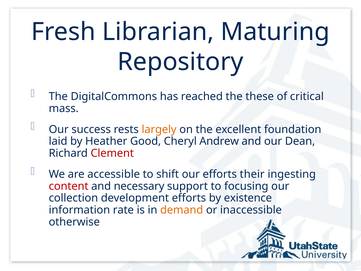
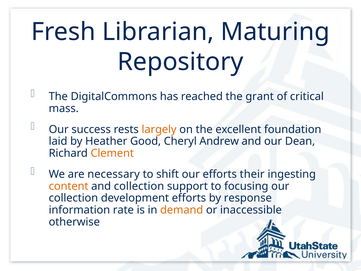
these: these -> grant (260, 96)
Clement colour: red -> orange (112, 153)
accessible: accessible -> necessary (114, 174)
content colour: red -> orange (69, 186)
and necessary: necessary -> collection (139, 186)
existence: existence -> response (248, 198)
